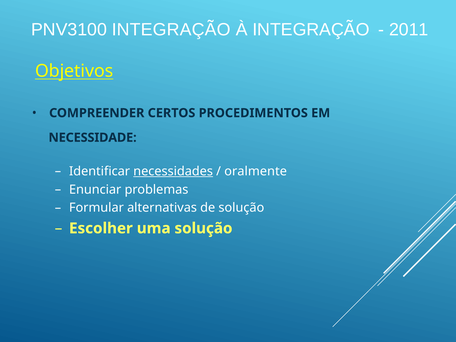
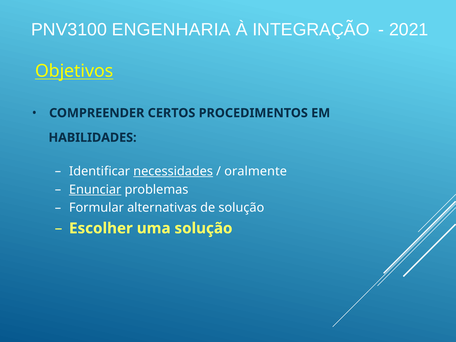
PNV3100 INTEGRAÇÃO: INTEGRAÇÃO -> ENGENHARIA (171, 30)
2011: 2011 -> 2021 (409, 30)
NECESSIDADE: NECESSIDADE -> HABILIDADES (93, 138)
Enunciar underline: none -> present (95, 190)
